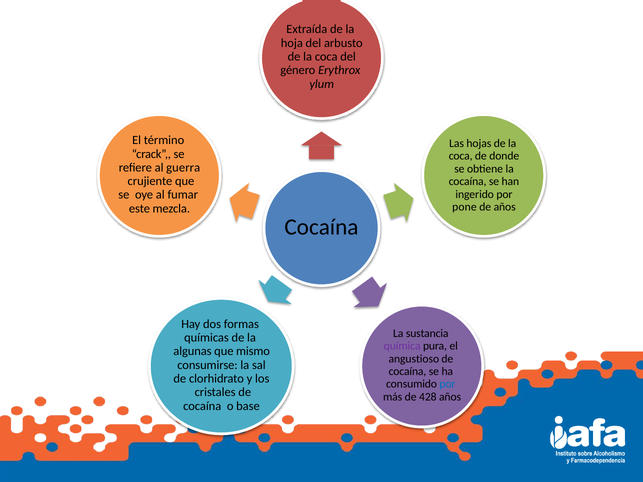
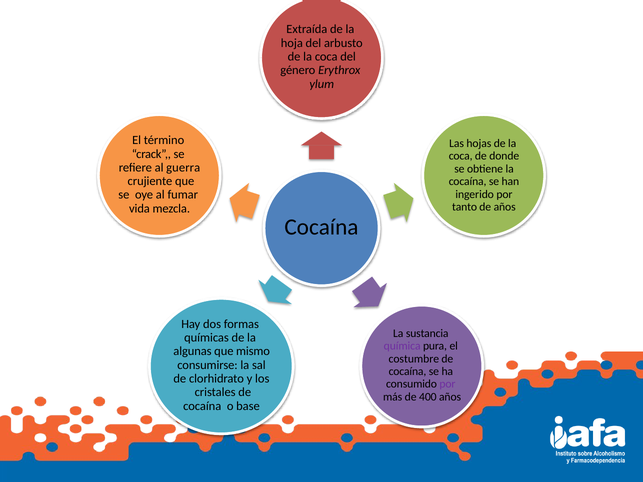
pone: pone -> tanto (465, 207)
este: este -> vida (139, 209)
angustioso: angustioso -> costumbre (414, 359)
por colour: blue -> purple (447, 384)
428: 428 -> 400 (428, 397)
